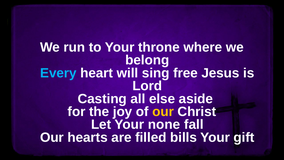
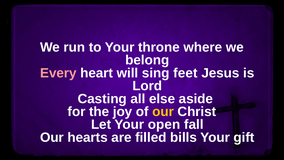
Every colour: light blue -> pink (58, 73)
free: free -> feet (185, 73)
none: none -> open (164, 124)
